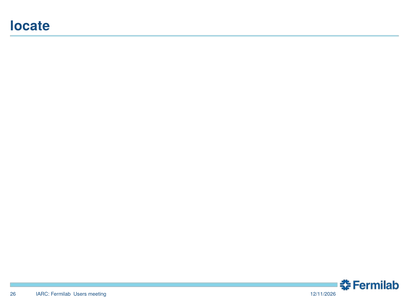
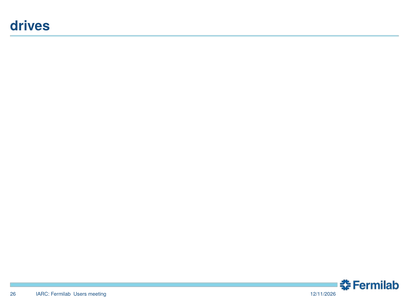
locate: locate -> drives (30, 26)
